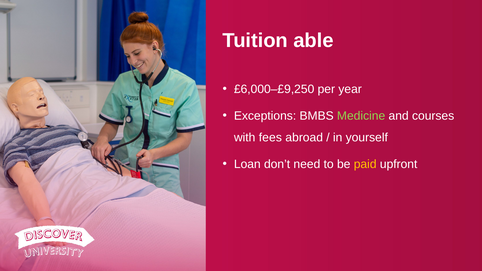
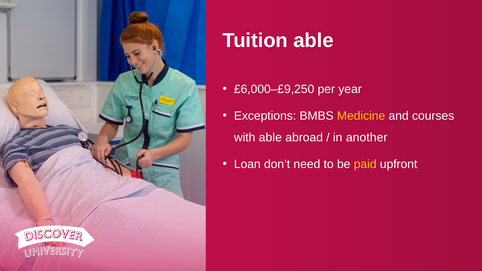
Medicine colour: light green -> yellow (361, 116)
with fees: fees -> able (270, 138)
yourself: yourself -> another (367, 138)
